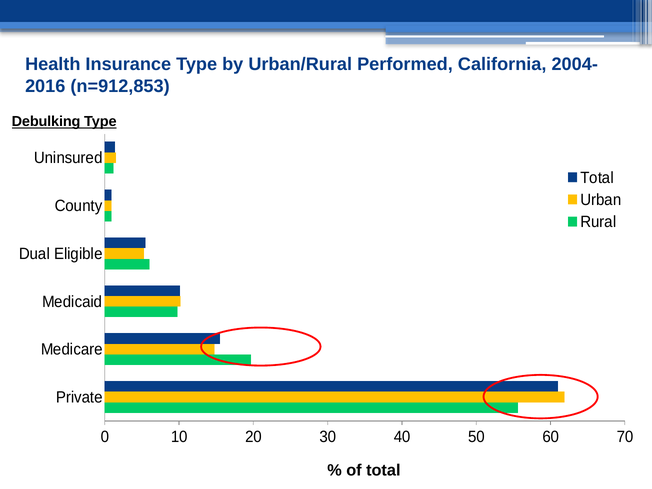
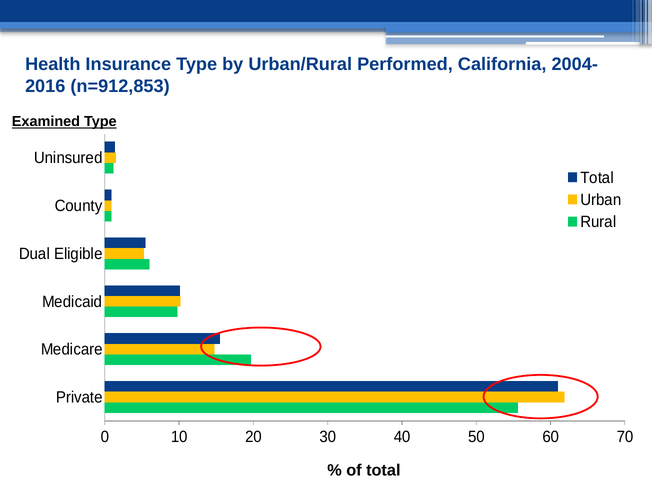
Debulking: Debulking -> Examined (46, 122)
